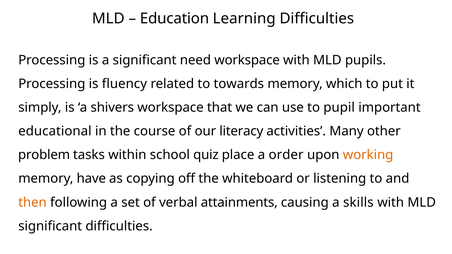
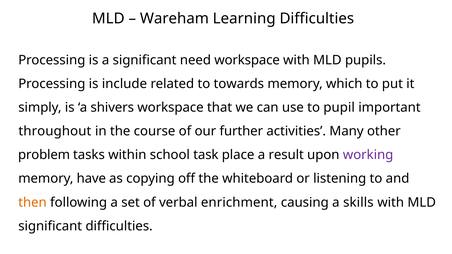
Education: Education -> Wareham (174, 18)
fluency: fluency -> include (124, 84)
educational: educational -> throughout (55, 131)
literacy: literacy -> further (241, 131)
quiz: quiz -> task (206, 155)
order: order -> result (286, 155)
working colour: orange -> purple (368, 155)
attainments: attainments -> enrichment (239, 203)
